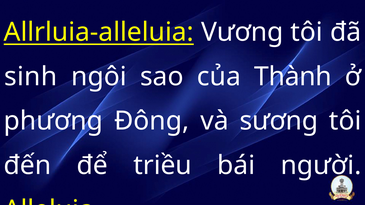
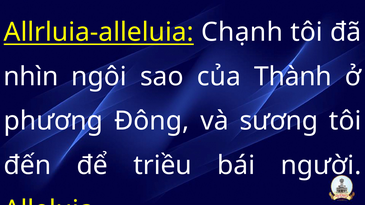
Vương: Vương -> Chạnh (242, 32)
sinh: sinh -> nhìn (31, 77)
